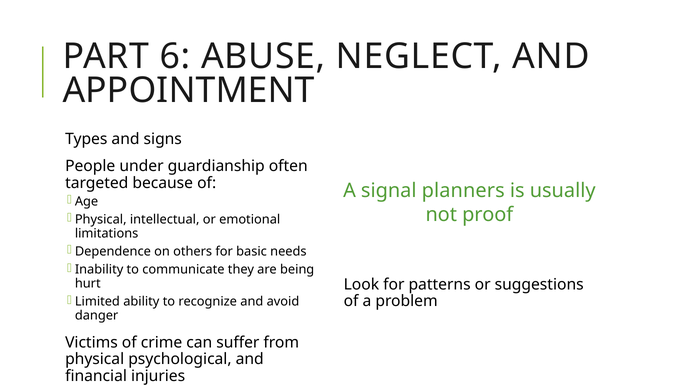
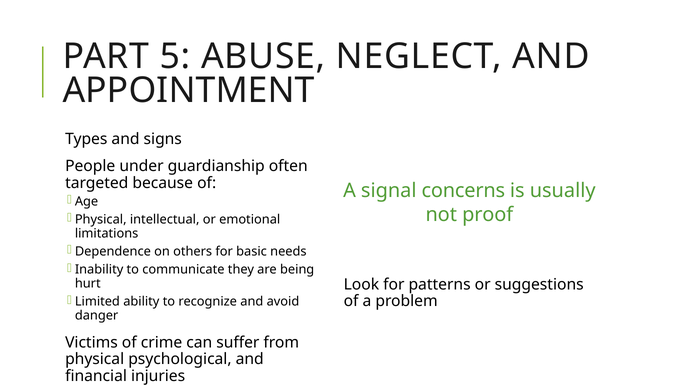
6: 6 -> 5 (175, 56)
planners: planners -> concerns (463, 191)
